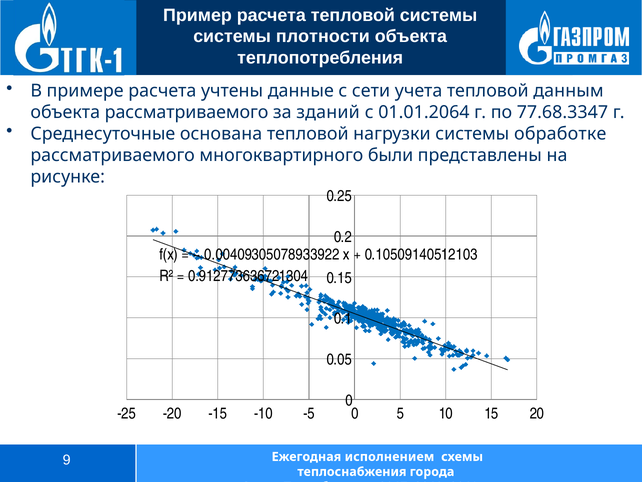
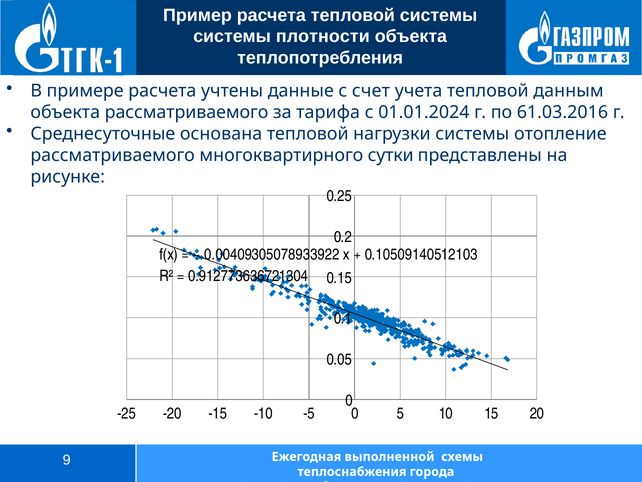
сети: сети -> счет (371, 91)
зданий: зданий -> тарифа (328, 112)
01.01.2064: 01.01.2064 -> 01.01.2024 (424, 112)
77.68.3347: 77.68.3347 -> 61.03.2016 (562, 112)
обработке: обработке -> отопление (560, 134)
были: были -> сутки (391, 155)
исполнением: исполнением -> выполненной (390, 456)
